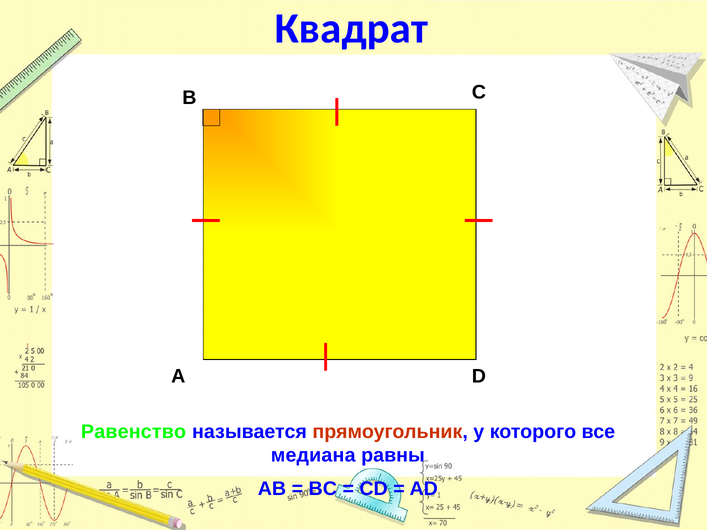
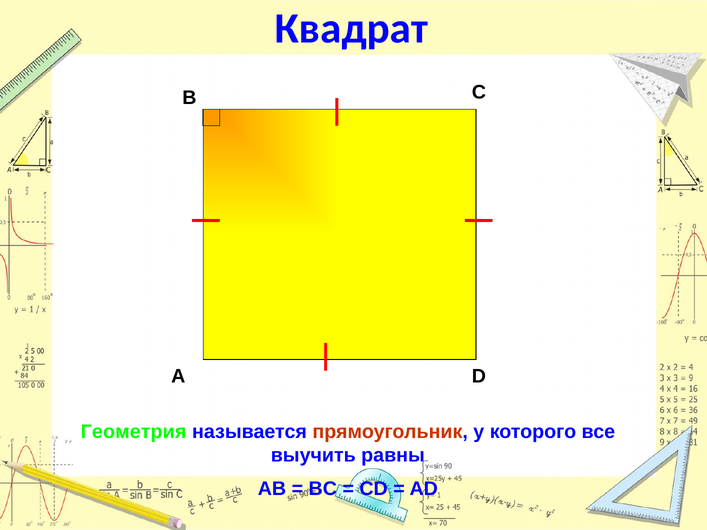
Равенство: Равенство -> Геометрия (134, 432)
медиана: медиана -> выучить (313, 456)
